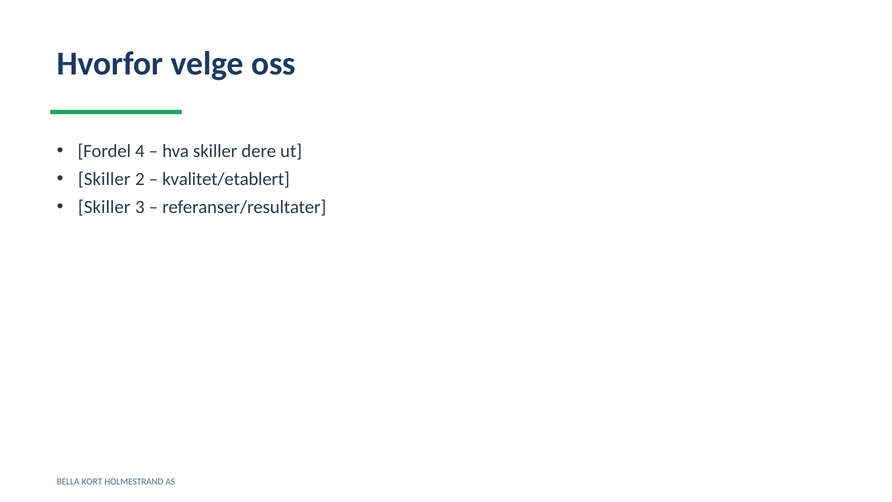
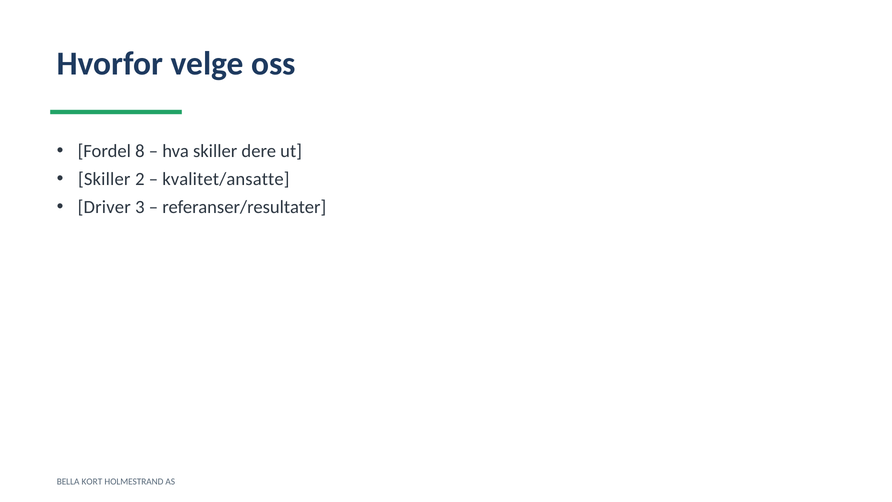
4: 4 -> 8 (140, 151)
kvalitet/etablert: kvalitet/etablert -> kvalitet/ansatte (226, 179)
Skiller: Skiller -> Driver (104, 207)
